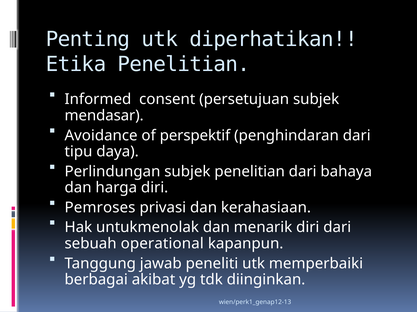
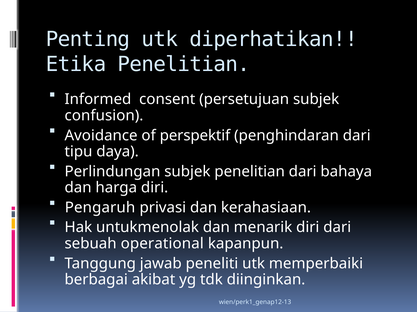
mendasar: mendasar -> confusion (104, 116)
Pemroses: Pemroses -> Pengaruh (100, 208)
